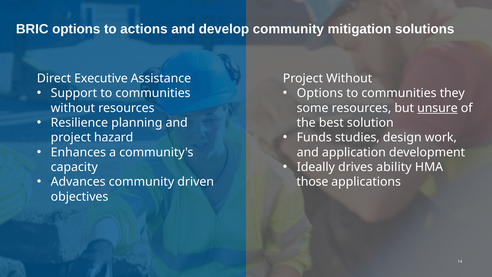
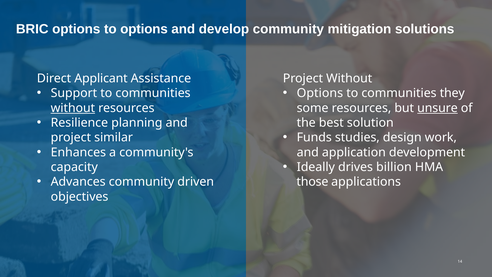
to actions: actions -> options (144, 29)
Executive: Executive -> Applicant (101, 78)
without underline: none -> present (73, 108)
hazard: hazard -> similar (114, 137)
ability: ability -> billion (394, 167)
